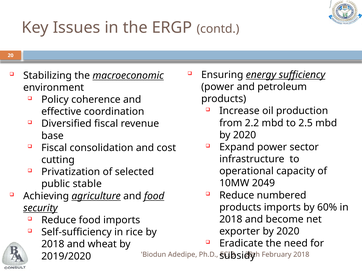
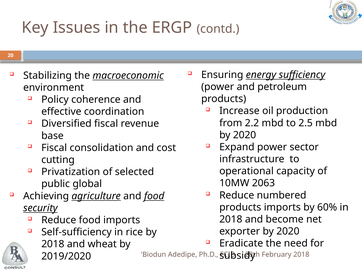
2049: 2049 -> 2063 (263, 184)
stable: stable -> global (87, 184)
